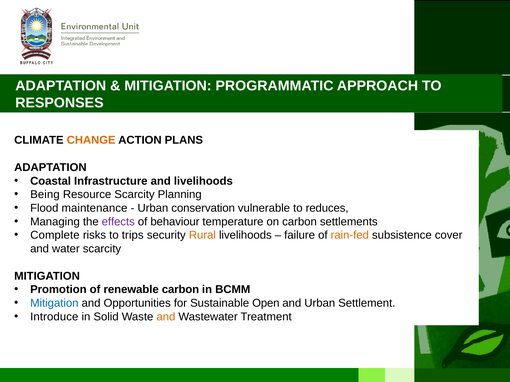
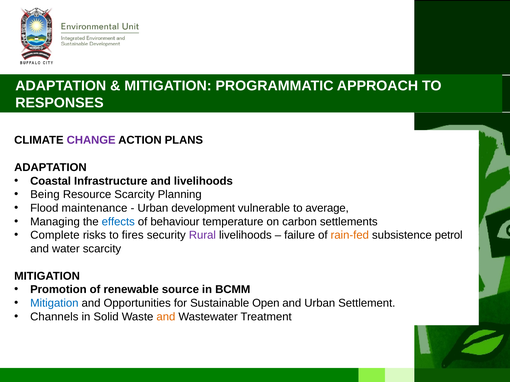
CHANGE colour: orange -> purple (91, 140)
conservation: conservation -> development (203, 208)
reduces: reduces -> average (327, 208)
effects colour: purple -> blue (118, 222)
trips: trips -> fires (133, 236)
Rural colour: orange -> purple (202, 236)
cover: cover -> petrol (449, 236)
renewable carbon: carbon -> source (180, 290)
Introduce: Introduce -> Channels (54, 317)
